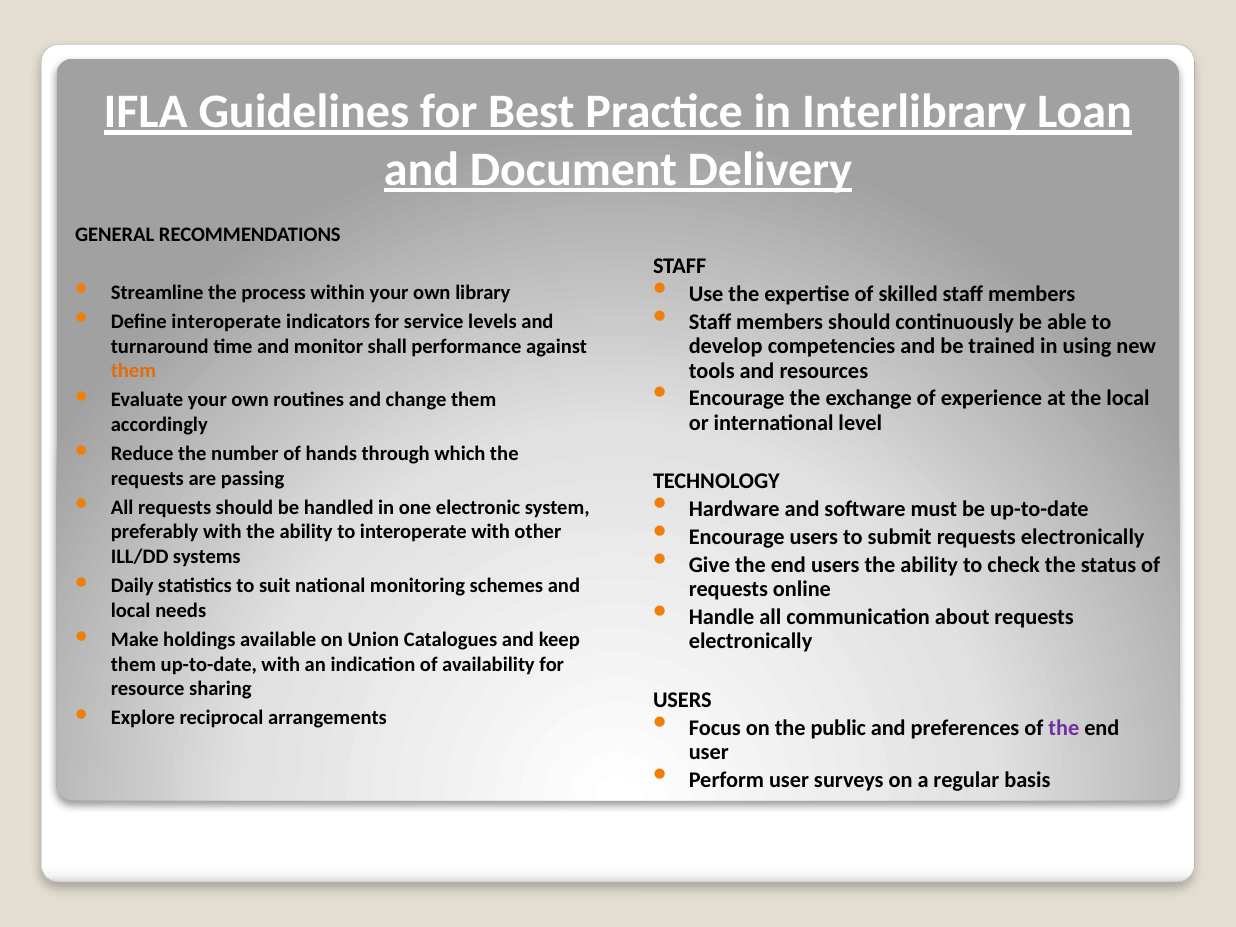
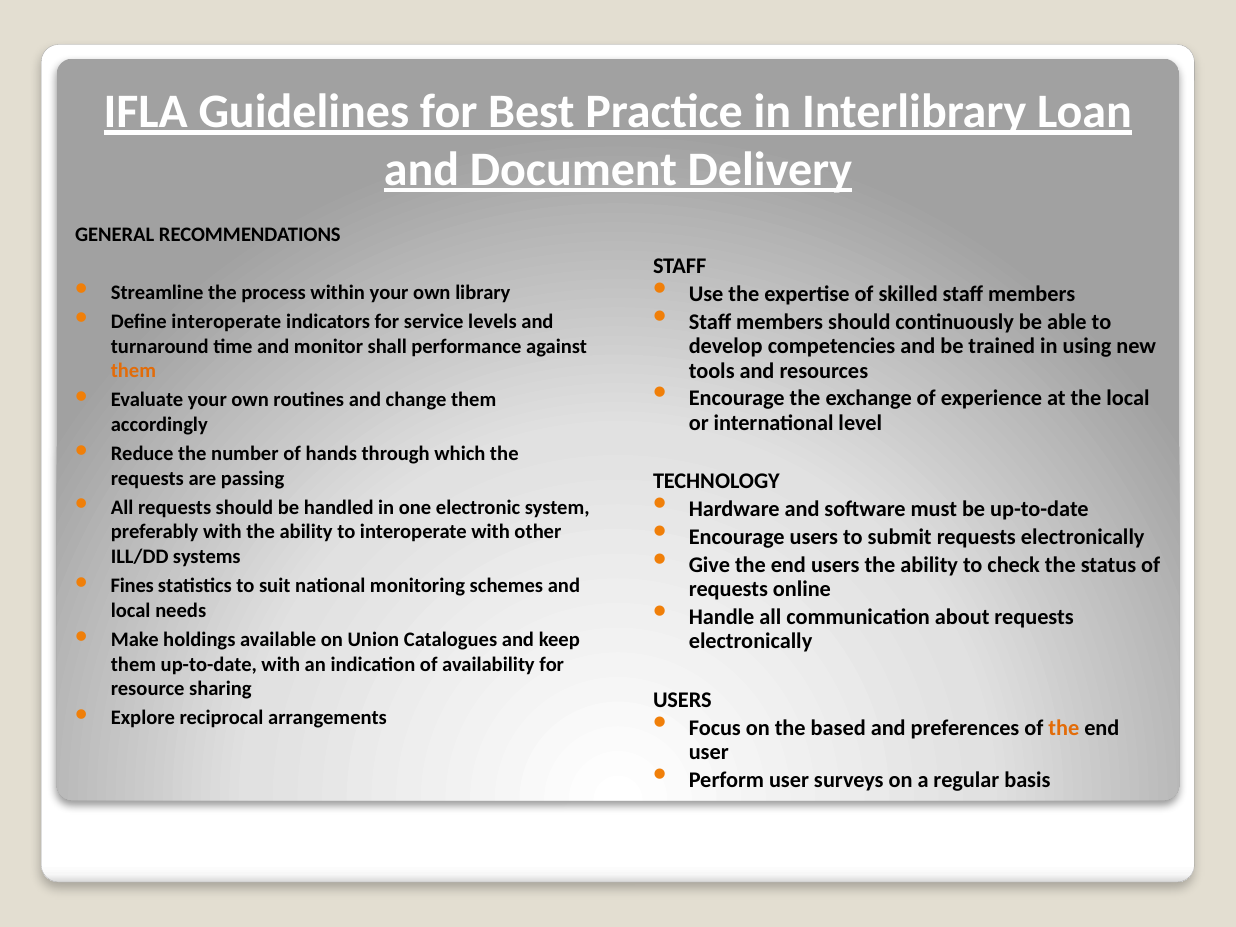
Daily: Daily -> Fines (132, 586)
public: public -> based (838, 728)
the colour: purple -> orange (1064, 728)
